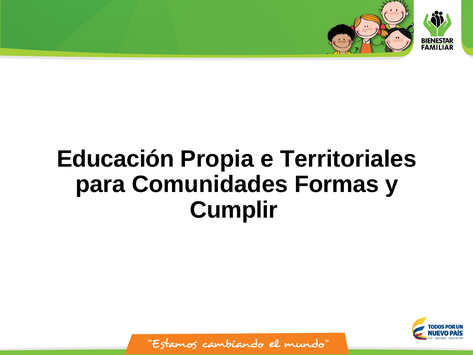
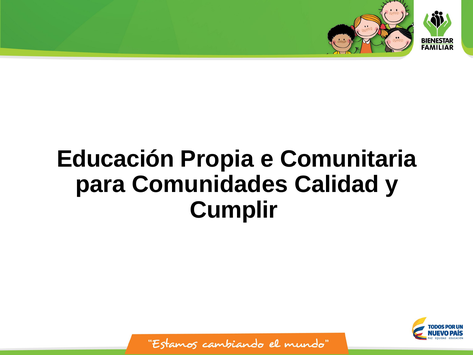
Territoriales: Territoriales -> Comunitaria (348, 159)
Formas: Formas -> Calidad (337, 184)
